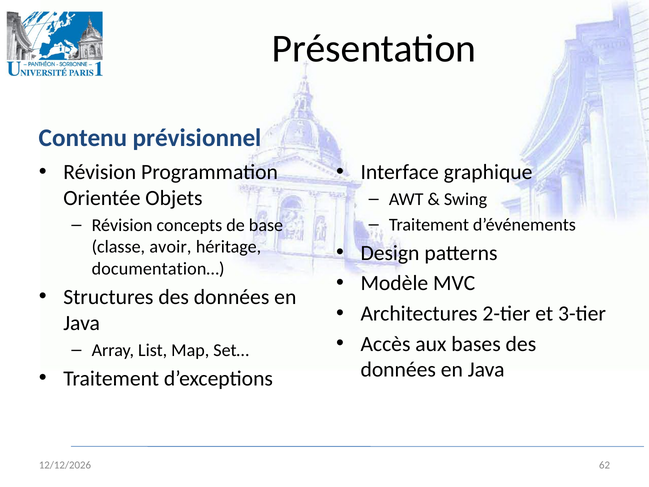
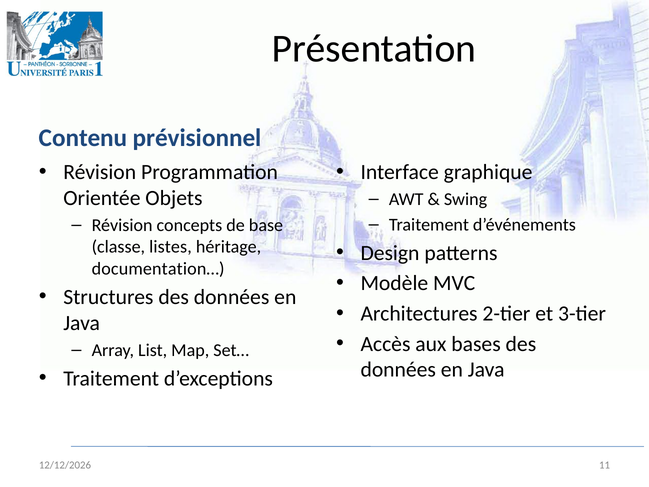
avoir: avoir -> listes (170, 247)
62: 62 -> 11 (605, 465)
